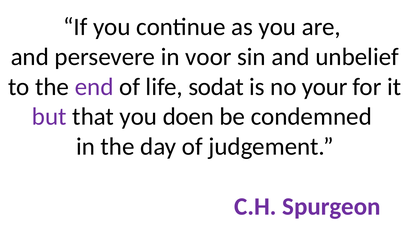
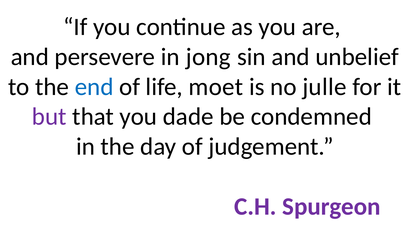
voor: voor -> jong (208, 57)
end colour: purple -> blue (94, 87)
sodat: sodat -> moet (216, 87)
your: your -> julle (324, 87)
doen: doen -> dade (188, 117)
